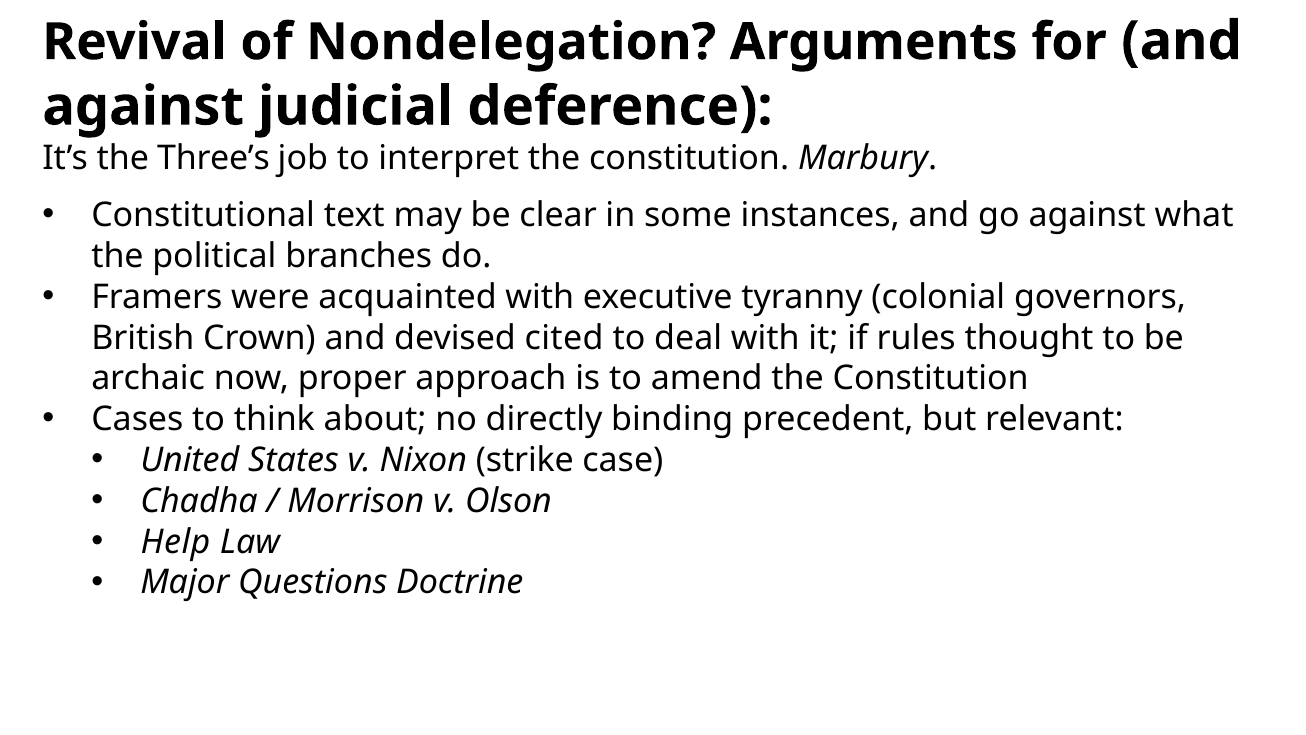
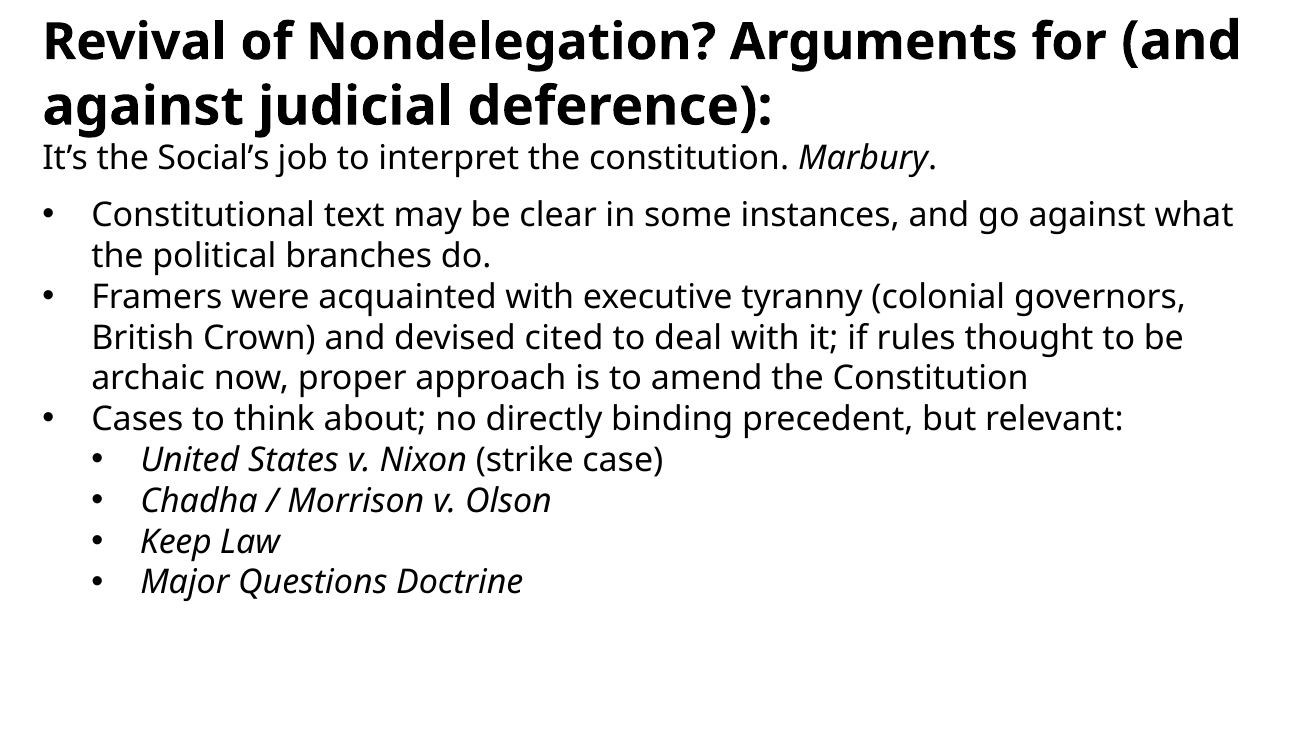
Three’s: Three’s -> Social’s (214, 158)
Help: Help -> Keep (176, 542)
